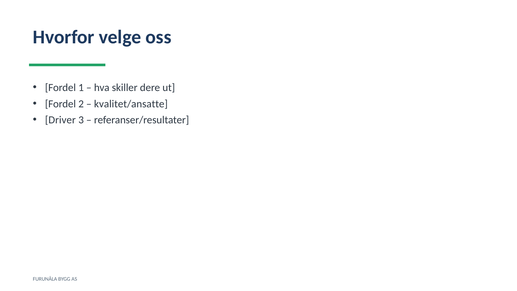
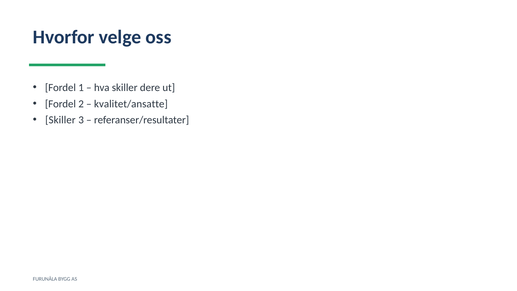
Driver: Driver -> Skiller (60, 120)
